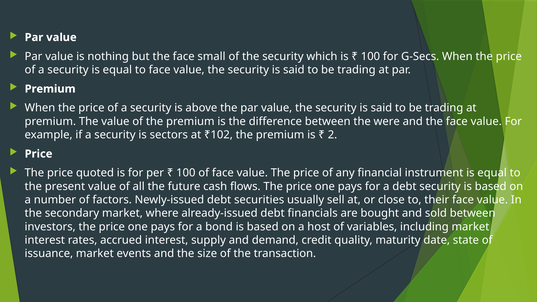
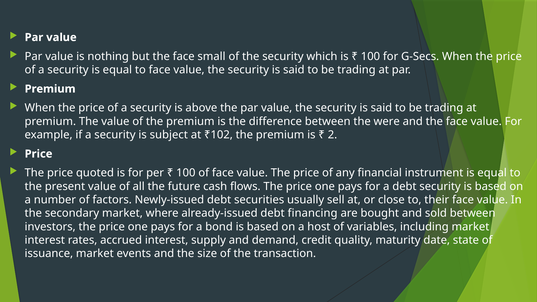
sectors: sectors -> subject (169, 135)
financials: financials -> financing (313, 213)
